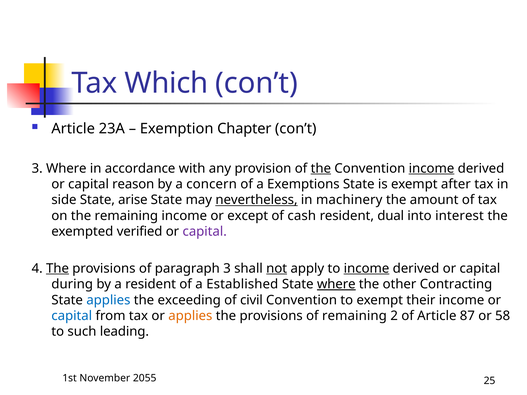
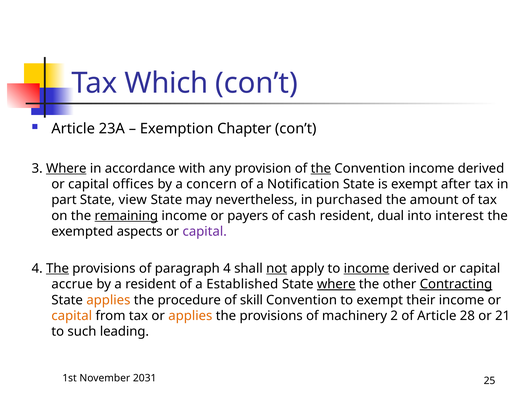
Where underline: none -> present (66, 168)
income underline: present -> none (432, 168)
reason: reason -> offices (133, 184)
Exemptions: Exemptions -> Notification (303, 184)
side: side -> part (64, 200)
arise: arise -> view (133, 200)
nevertheless underline: present -> none (257, 200)
machinery: machinery -> purchased (349, 200)
remaining underline: none -> present (126, 216)
except: except -> payers (248, 216)
verified: verified -> aspects (140, 232)
paragraph 3: 3 -> 4 (227, 269)
during: during -> accrue (72, 284)
Contracting underline: none -> present (456, 284)
applies colour: blue -> orange (108, 300)
exceeding: exceeding -> procedure (189, 300)
civil: civil -> skill (251, 300)
capital colour: blue -> orange (72, 316)
of remaining: remaining -> machinery (355, 316)
87: 87 -> 28 (467, 316)
58: 58 -> 21 (503, 316)
2055: 2055 -> 2031 (145, 378)
